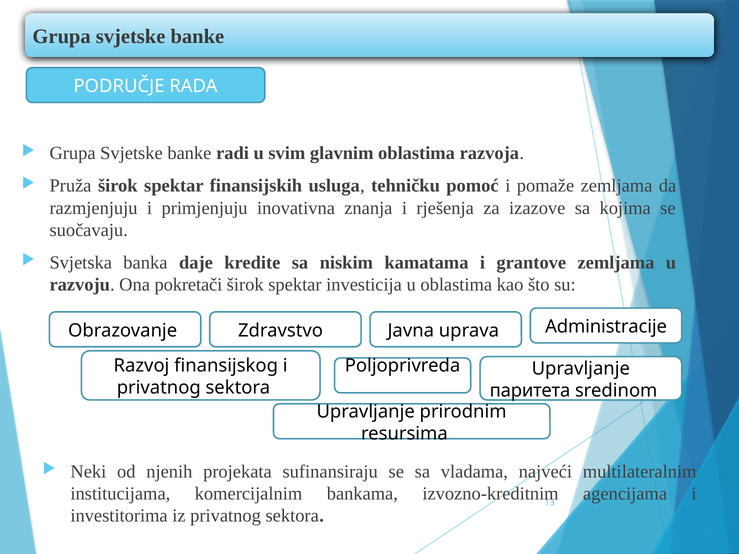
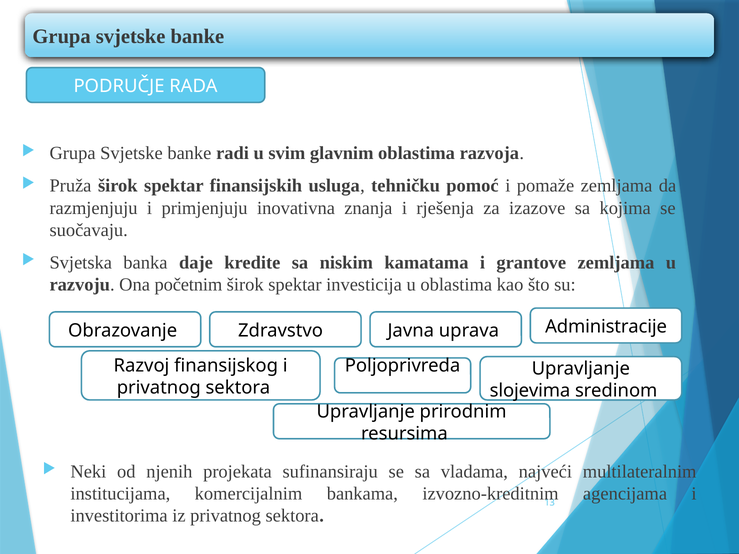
pokretači: pokretači -> početnim (188, 285)
паритета: паритета -> slojevima (530, 391)
